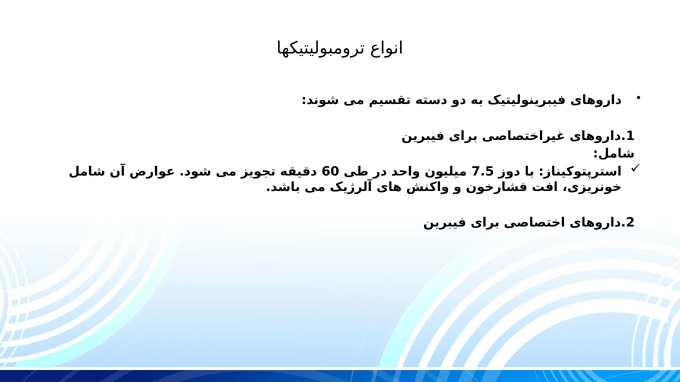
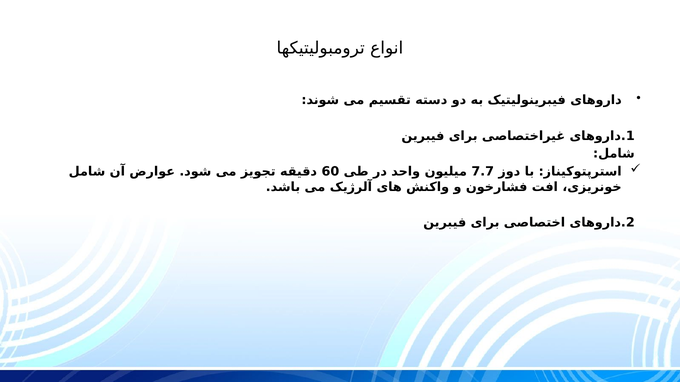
7.5: 7.5 -> 7.7 (483, 172)
